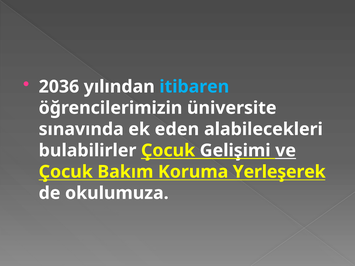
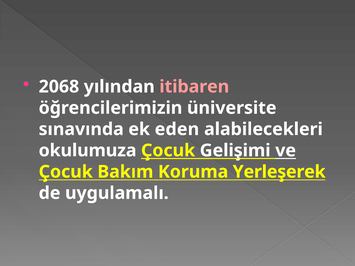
2036: 2036 -> 2068 (59, 87)
itibaren colour: light blue -> pink (194, 87)
bulabilirler: bulabilirler -> okulumuza (88, 151)
okulumuza: okulumuza -> uygulamalı (117, 193)
